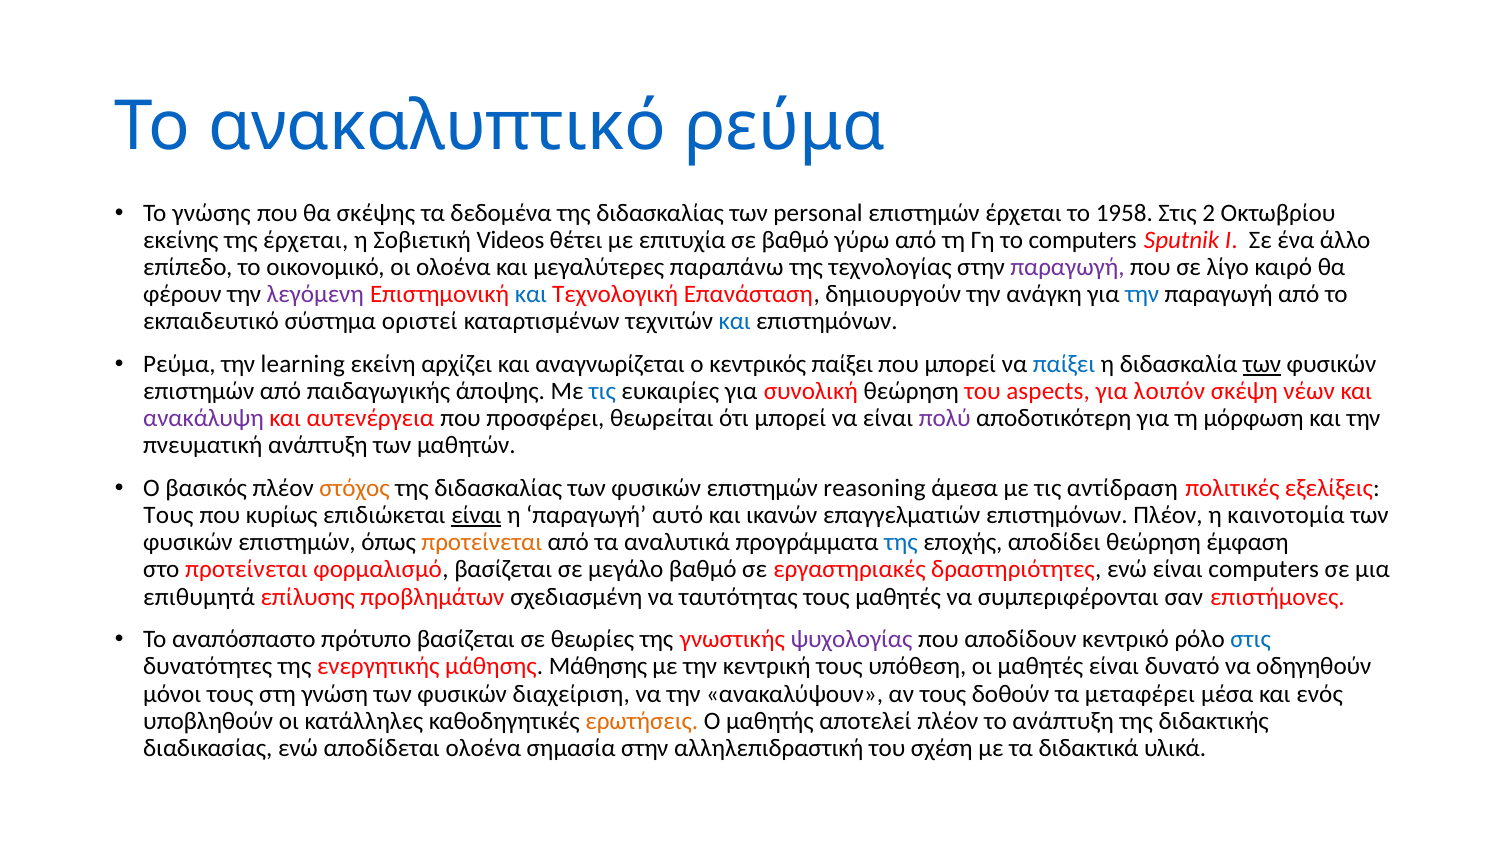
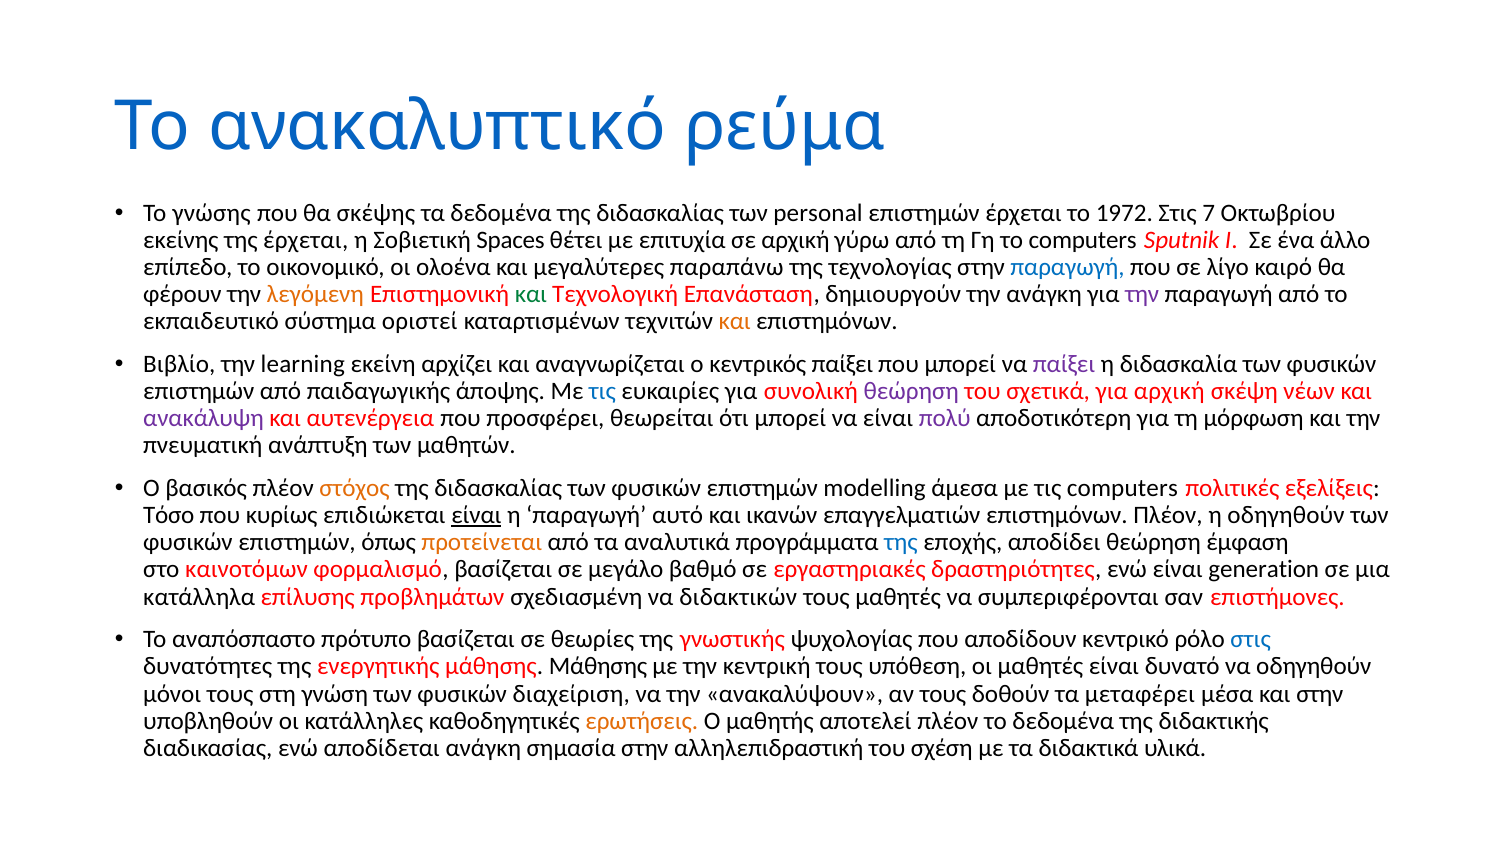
1958: 1958 -> 1972 (1124, 213)
2: 2 -> 7 (1209, 213)
Videos: Videos -> Spaces (511, 240)
σε βαθμό: βαθμό -> αρχική (795, 240)
παραγωγή colour: purple -> blue (1067, 267)
λεγόμενη colour: purple -> orange (315, 294)
και colour: blue -> green (531, 294)
την colour: blue -> purple (1142, 294)
και colour: blue -> orange (735, 321)
Ρεύμα: Ρεύμα -> Βιβλίο (179, 364)
παίξει colour: blue -> purple (1064, 364)
των underline: present -> none (1262, 364)
θεώρηση colour: black -> purple (911, 391)
aspects: aspects -> σχετικά (1048, 391)
για λοιπόν: λοιπόν -> αρχική (1169, 391)
reasoning: reasoning -> modelling (875, 488)
τις αντίδραση: αντίδραση -> computers (1122, 488)
Τους: Τους -> Τόσο (169, 516)
η καινοτομία: καινοτομία -> οδηγηθούν (1286, 516)
στο προτείνεται: προτείνεται -> καινοτόμων (246, 570)
είναι computers: computers -> generation (1264, 570)
επιθυμητά: επιθυμητά -> κατάλληλα (199, 597)
ταυτότητας: ταυτότητας -> διδακτικών (738, 597)
ψυχολογίας colour: purple -> black (851, 640)
και ενός: ενός -> στην (1320, 694)
το ανάπτυξη: ανάπτυξη -> δεδομένα (1063, 721)
αποδίδεται ολοένα: ολοένα -> ανάγκη (483, 748)
